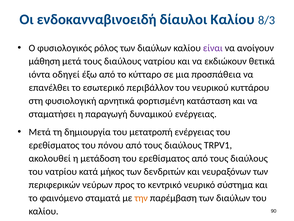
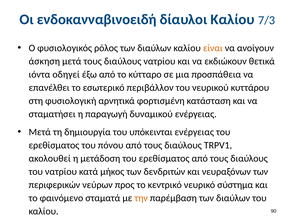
8/3: 8/3 -> 7/3 (267, 20)
είναι colour: purple -> orange (213, 48)
μάθηση: μάθηση -> άσκηση (44, 61)
μετατροπή: μετατροπή -> υπόκεινται (151, 132)
